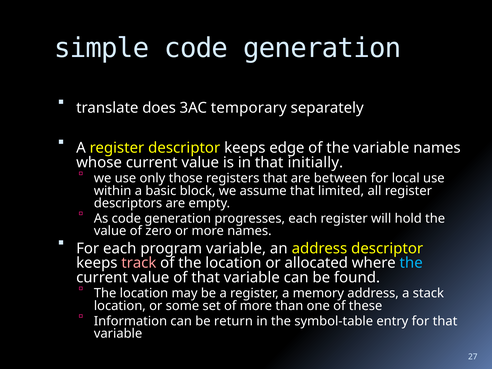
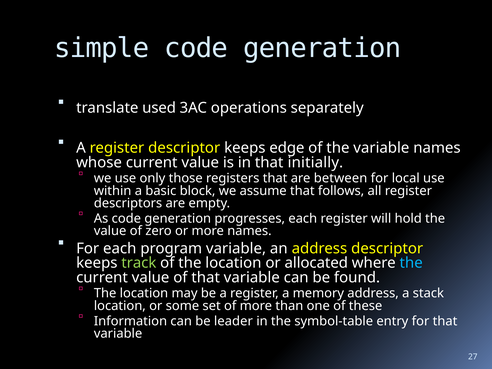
does: does -> used (159, 108)
temporary: temporary -> operations (249, 108)
limited: limited -> follows (341, 191)
track colour: pink -> light green (139, 263)
return: return -> leader (233, 321)
